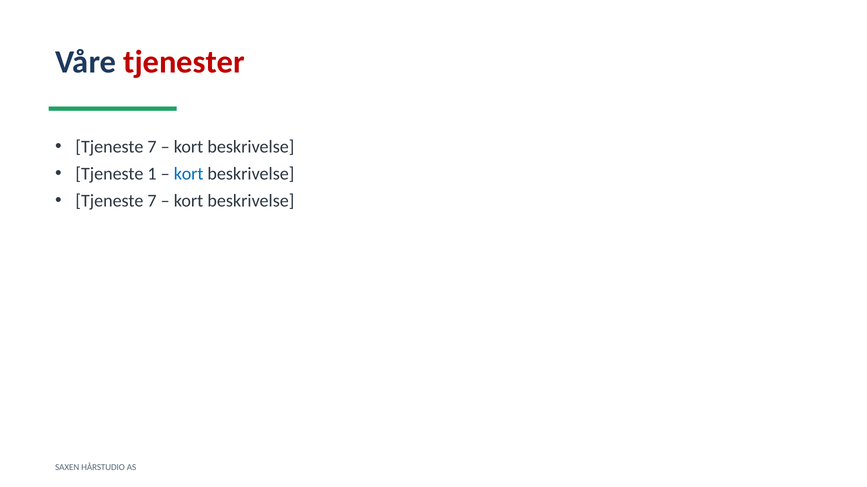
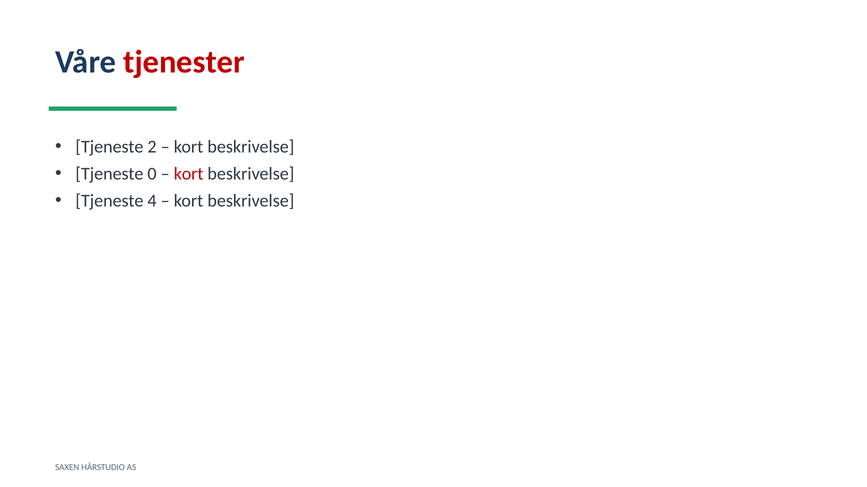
7: 7 -> 2 (152, 147)
1: 1 -> 0 (152, 174)
kort colour: blue -> red (189, 174)
7: 7 -> 4 (152, 201)
